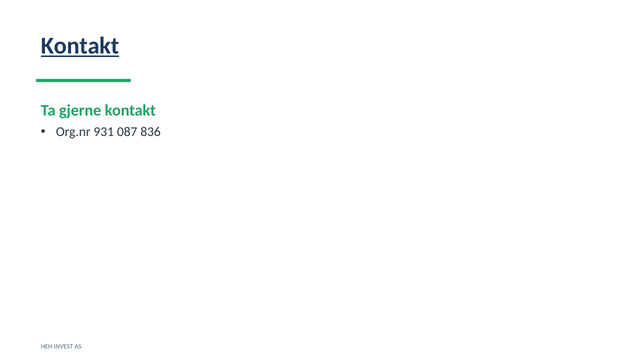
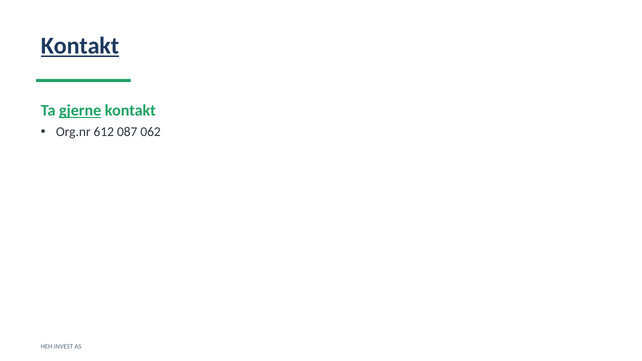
gjerne underline: none -> present (80, 111)
931: 931 -> 612 (104, 132)
836: 836 -> 062 (151, 132)
